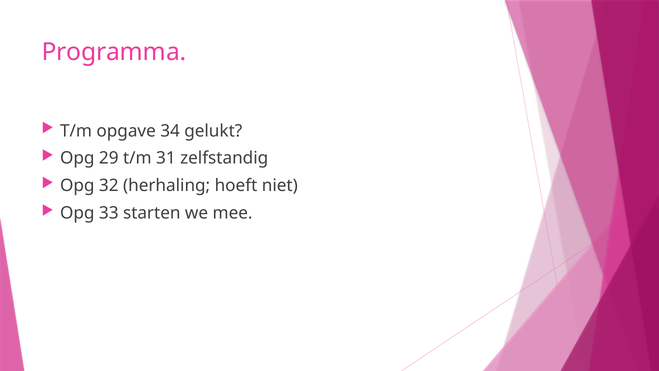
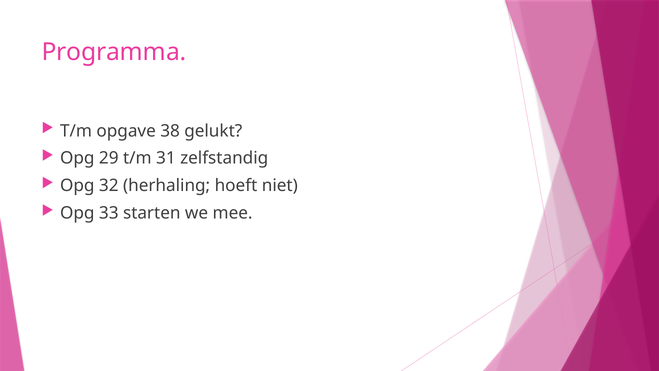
34: 34 -> 38 (170, 131)
